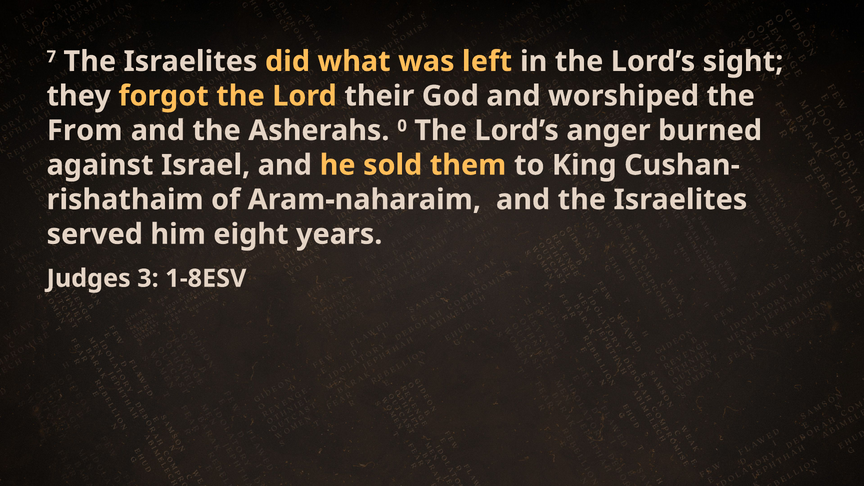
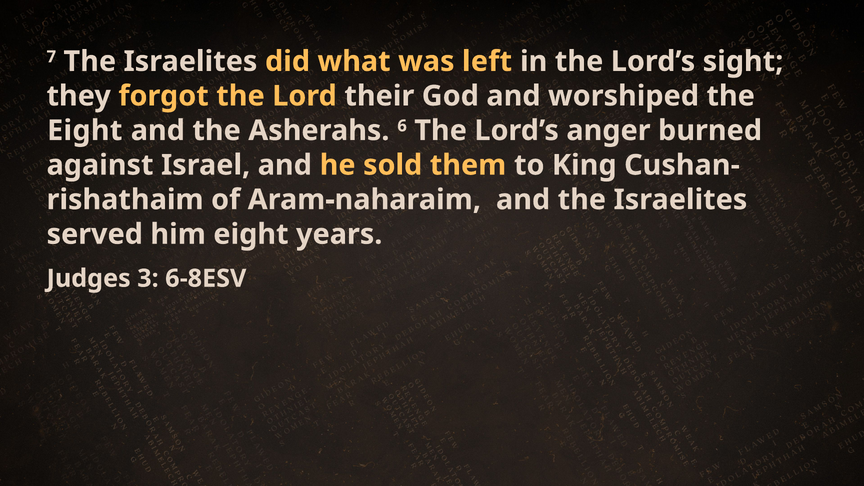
From: From -> Eight (85, 131)
0: 0 -> 6 (402, 126)
1-8ESV: 1-8ESV -> 6-8ESV (206, 278)
